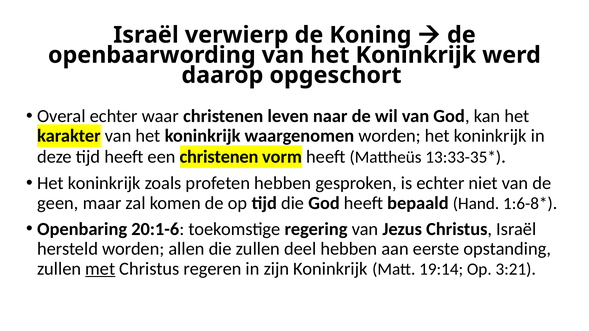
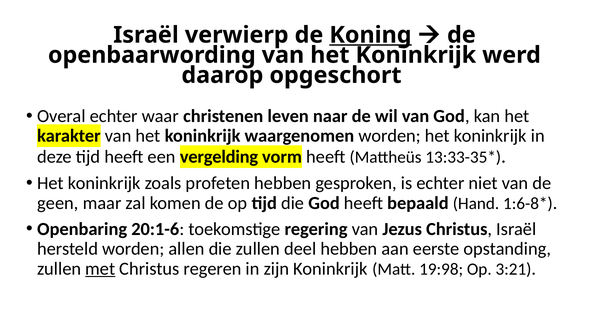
Koning underline: none -> present (370, 35)
een christenen: christenen -> vergelding (219, 157)
19:14: 19:14 -> 19:98 (441, 269)
